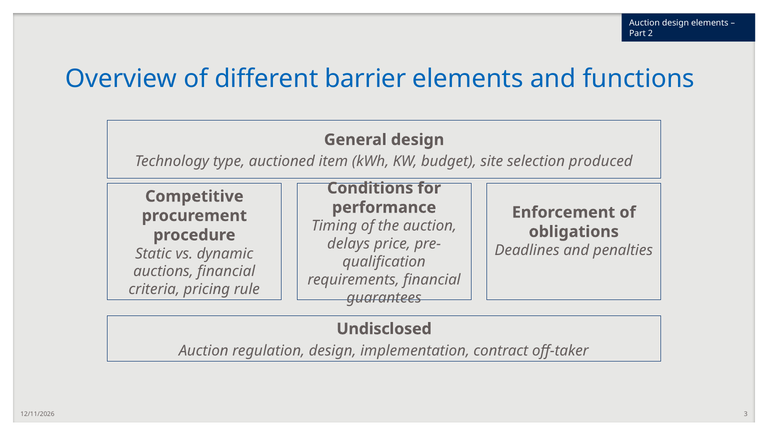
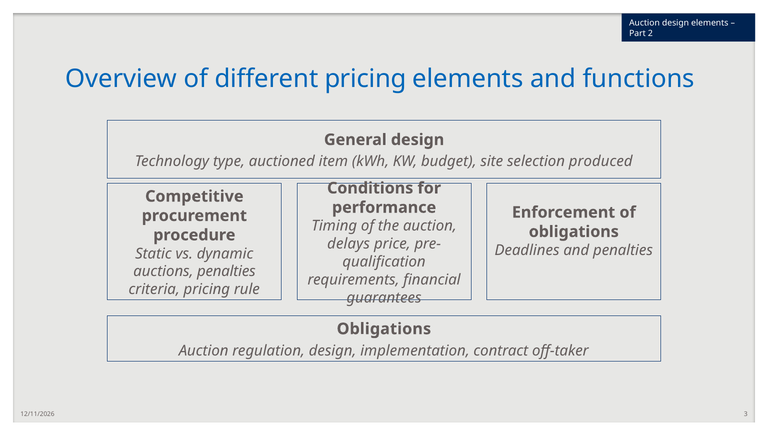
different barrier: barrier -> pricing (365, 79)
auctions financial: financial -> penalties (226, 272)
Undisclosed: Undisclosed -> Obligations (384, 329)
